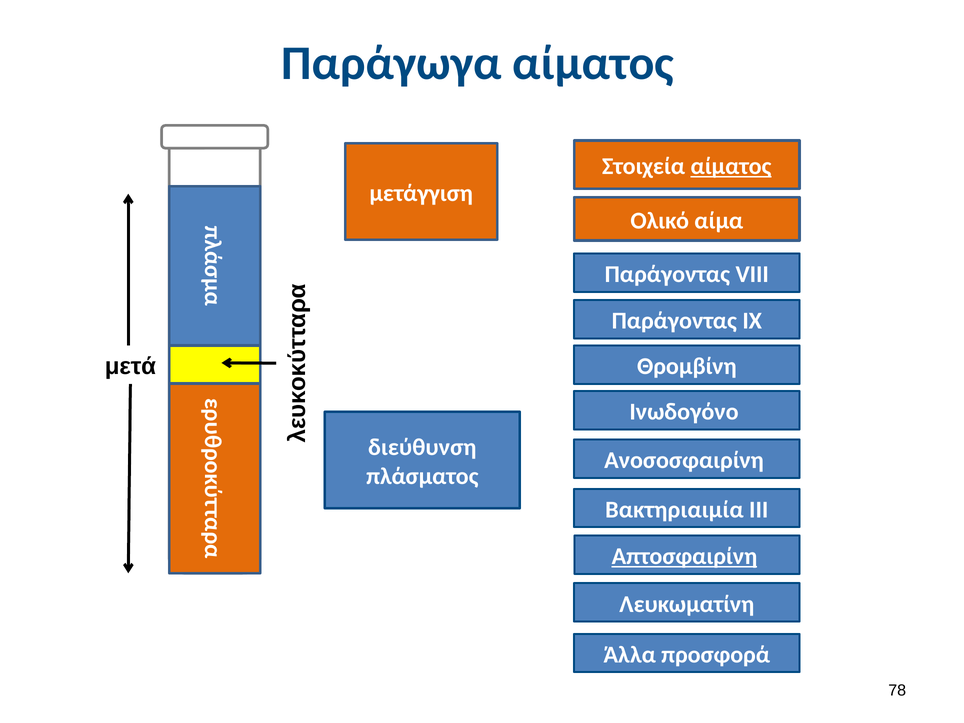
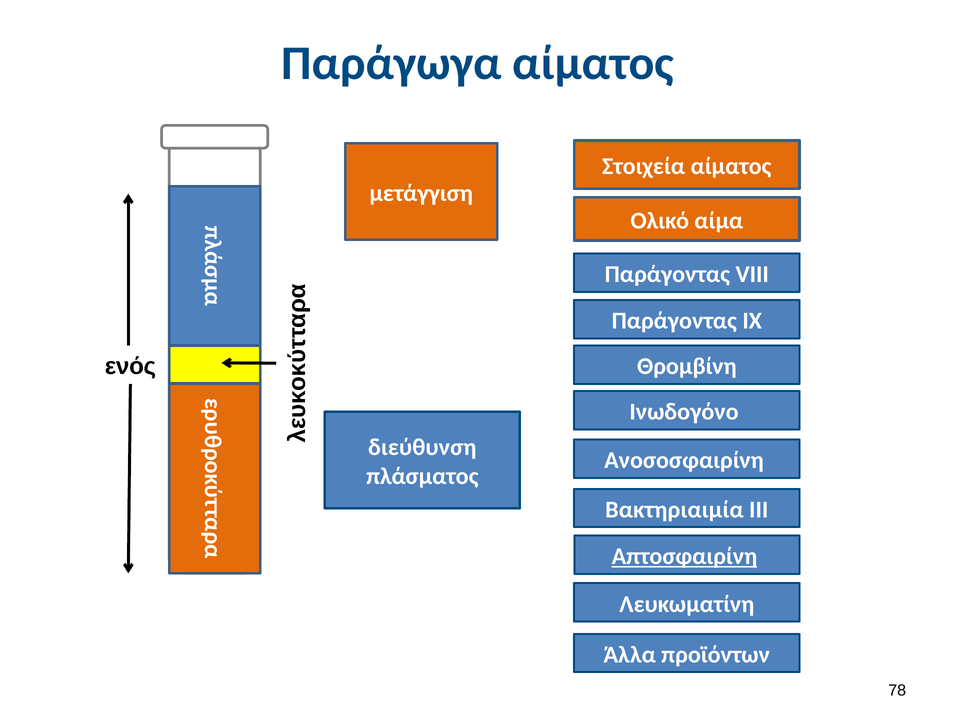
αίματος underline: present -> none (731, 166)
μετά: μετά -> ενός (130, 366)
προσφορά: προσφορά -> προϊόντων (716, 655)
